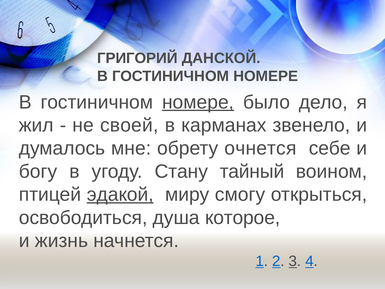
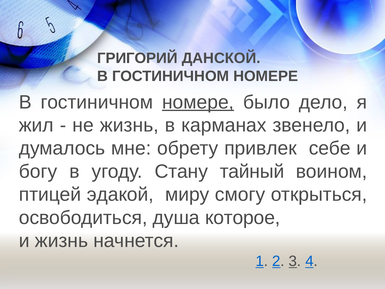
не своей: своей -> жизнь (129, 125)
очнется: очнется -> привлек (261, 148)
эдакой underline: present -> none (120, 194)
